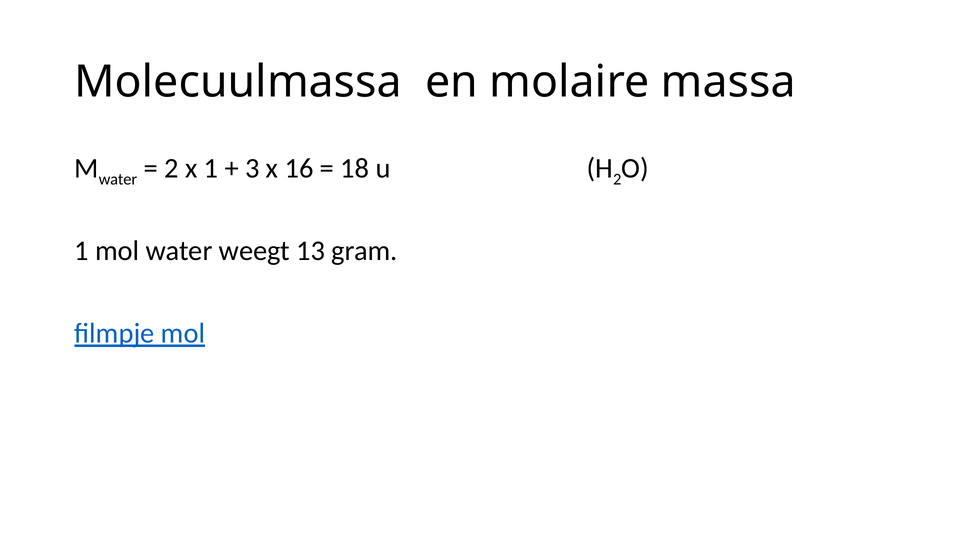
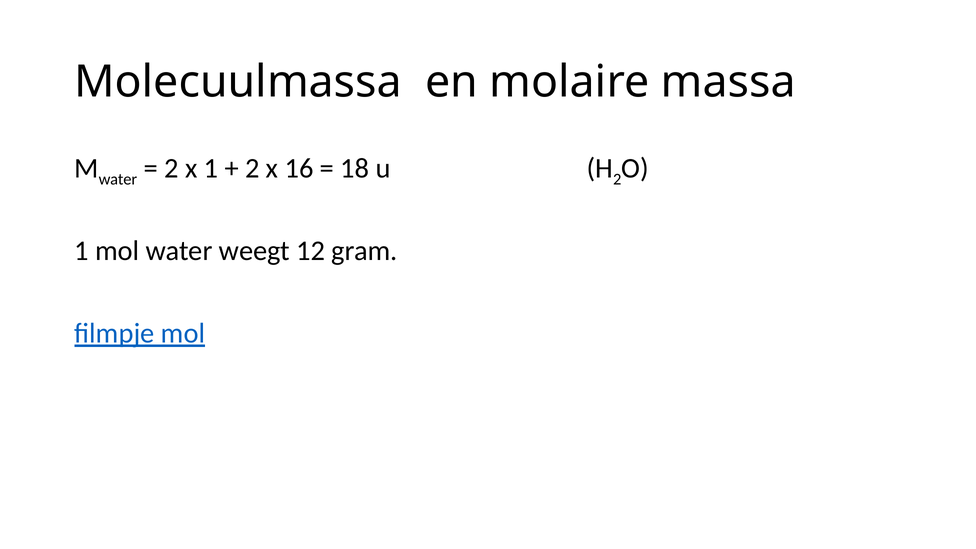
3: 3 -> 2 (252, 168)
13: 13 -> 12 (311, 251)
